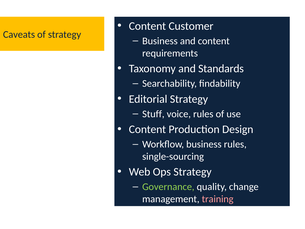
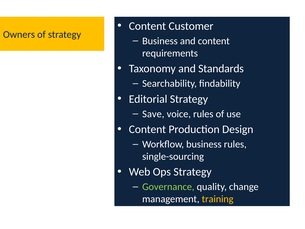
Caveats: Caveats -> Owners (19, 34)
Stuff: Stuff -> Save (153, 114)
training colour: pink -> yellow (218, 199)
